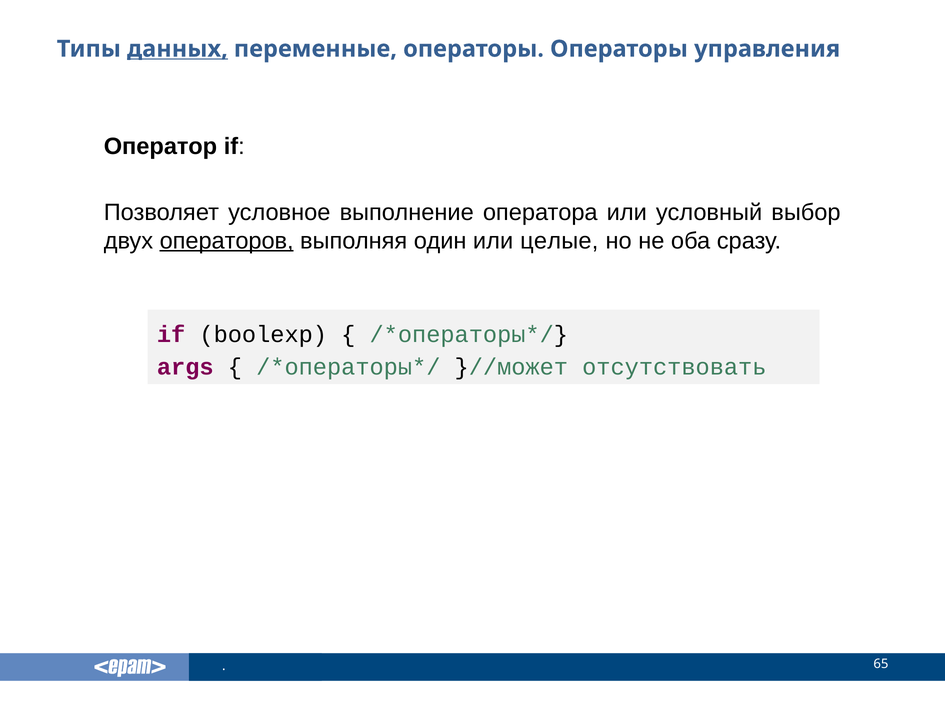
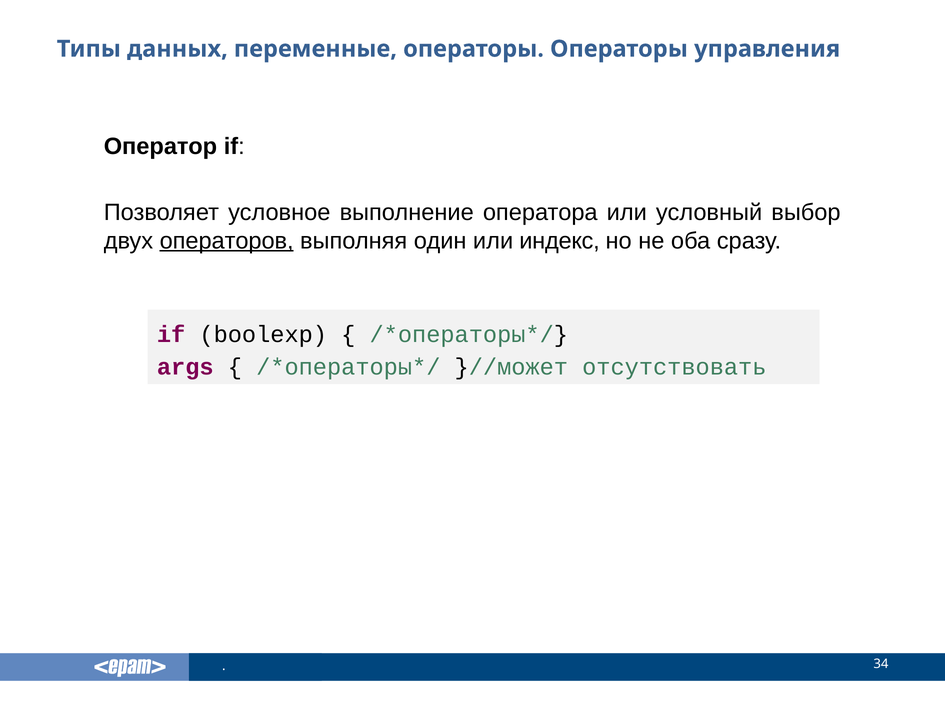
данных underline: present -> none (177, 49)
целые: целые -> индекс (559, 241)
65: 65 -> 34 (881, 664)
